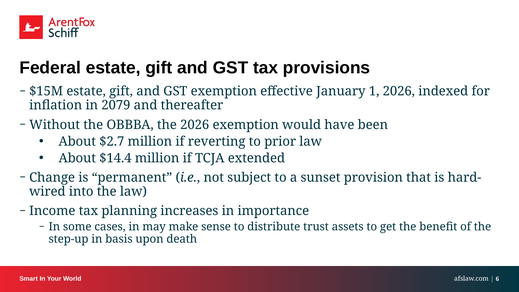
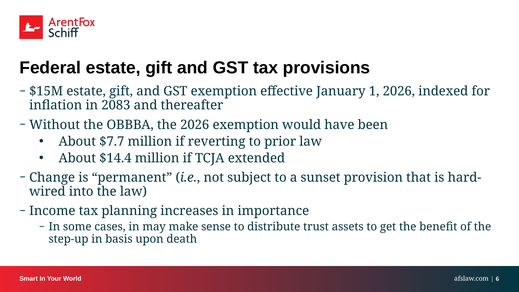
2079: 2079 -> 2083 (116, 105)
$2.7: $2.7 -> $7.7 (112, 141)
